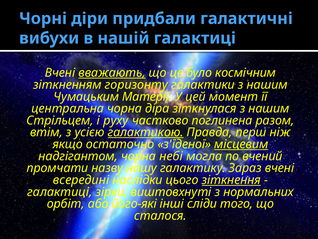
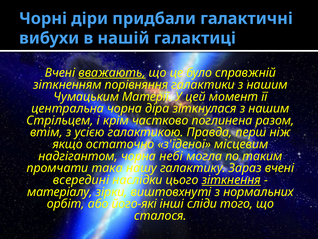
космічним: космічним -> справжній (246, 73)
горизонту: горизонту -> порівняння (136, 85)
руху: руху -> крім (116, 120)
галактикою underline: present -> none (146, 132)
місцевим underline: present -> none (241, 144)
вчений: вчений -> таким (262, 156)
назву: назву -> така (107, 168)
галактиці: галактиці -> матеріалу (60, 192)
